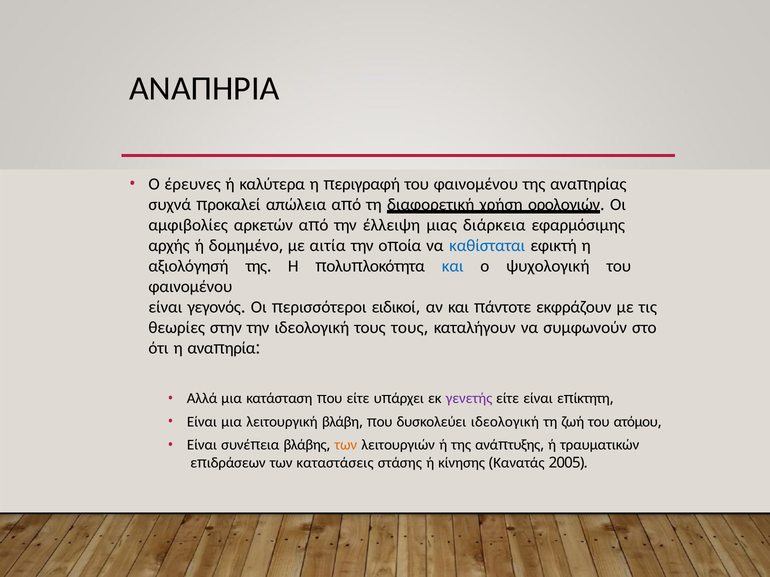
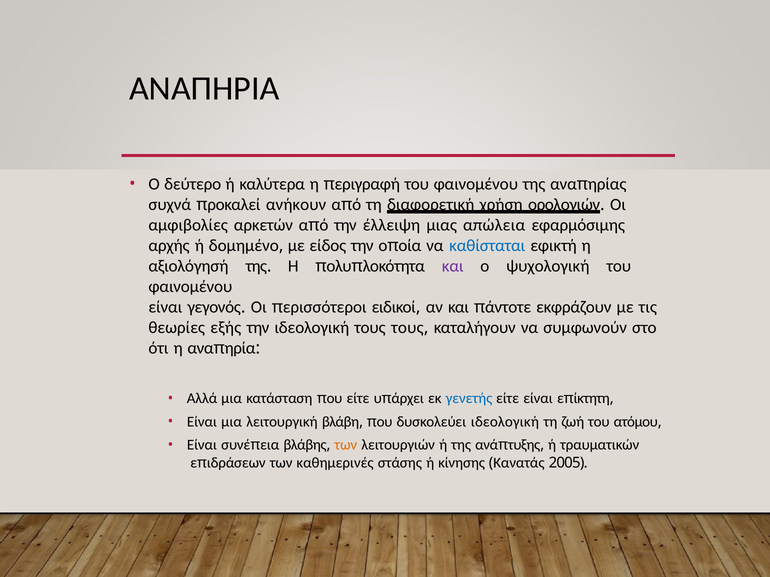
έρευνες: έρευνες -> δεύτερο (193, 184)
απώλεια: απώλεια -> ανήκουν (296, 205)
διάρκεια: διάρκεια -> απώλεια (494, 225)
αιτία: αιτία -> είδος (328, 246)
και colour: blue -> purple (453, 266)
στην: στην -> εξής (226, 328)
γενετής colour: purple -> blue (469, 399)
καταστάσεις: καταστάσεις -> καθημερινές (335, 463)
